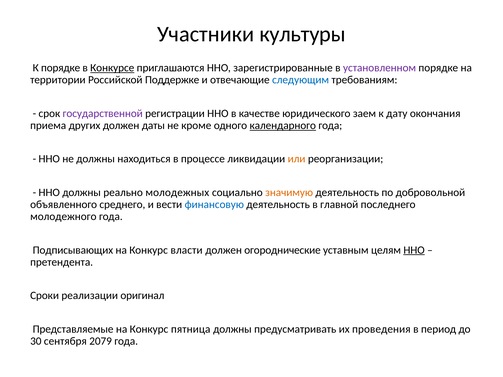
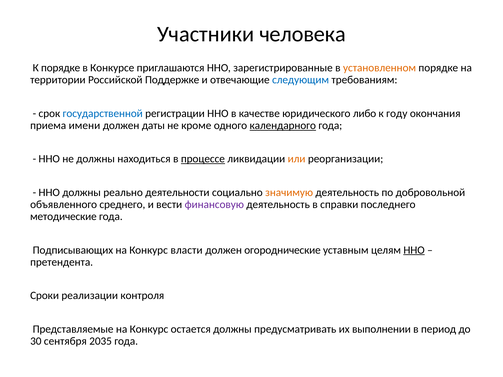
культуры: культуры -> человека (303, 34)
Конкурсе underline: present -> none (112, 68)
установленном colour: purple -> orange (380, 68)
государственной colour: purple -> blue (103, 113)
заем: заем -> либо (365, 113)
дату: дату -> году (397, 113)
других: других -> имени (84, 126)
процессе underline: none -> present (203, 159)
молодежных: молодежных -> деятельности (177, 193)
финансовую colour: blue -> purple (214, 205)
главной: главной -> справки (339, 205)
молодежного: молодежного -> методические (63, 217)
оригинал: оригинал -> контроля (142, 296)
пятница: пятница -> остается (191, 329)
проведения: проведения -> выполнении (381, 329)
2079: 2079 -> 2035 (101, 341)
